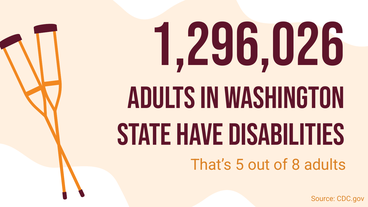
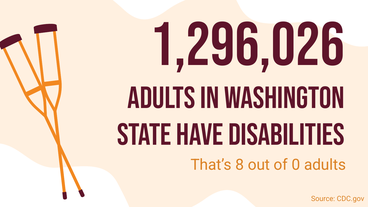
5: 5 -> 8 (240, 165)
8: 8 -> 0 (296, 165)
